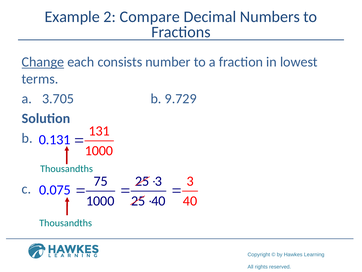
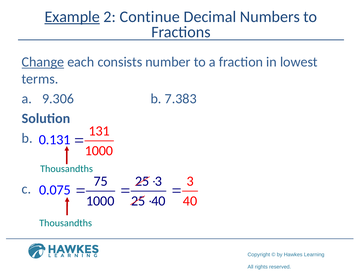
Example underline: none -> present (72, 17)
Compare: Compare -> Continue (150, 17)
3.705: 3.705 -> 9.306 (58, 99)
9.729: 9.729 -> 7.383 (181, 99)
